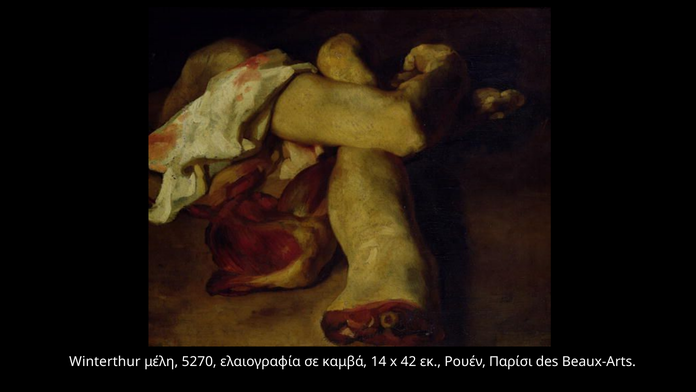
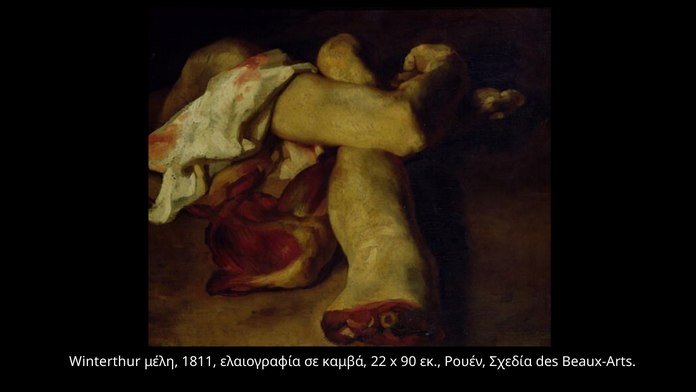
5270: 5270 -> 1811 (199, 361)
14: 14 -> 22 (379, 361)
42: 42 -> 90 (409, 361)
Παρίσι: Παρίσι -> Σχεδία (511, 361)
